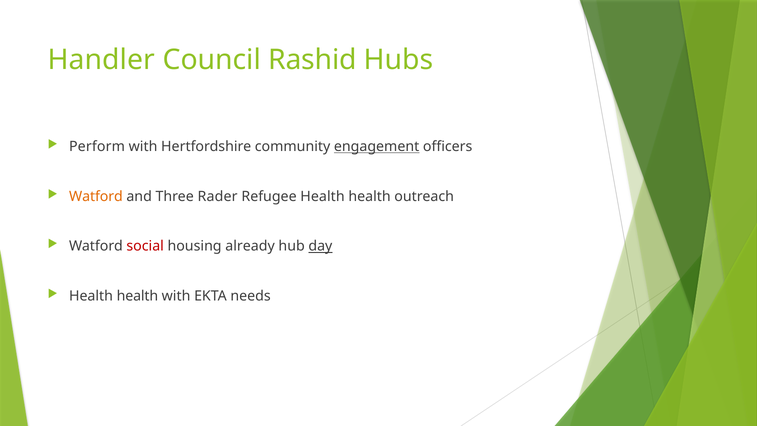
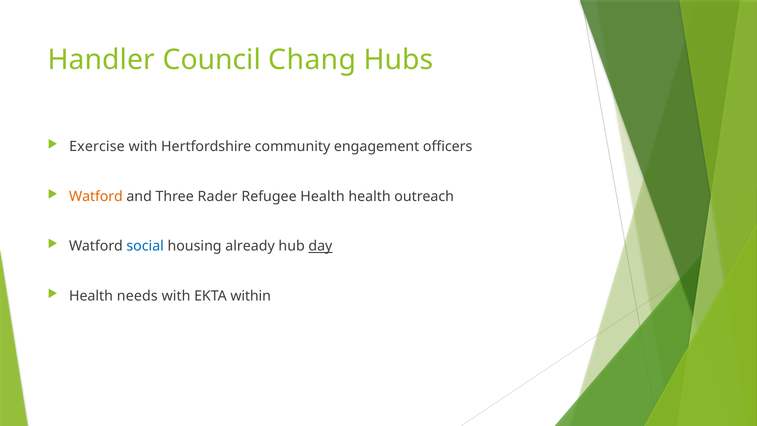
Rashid: Rashid -> Chang (312, 60)
Perform: Perform -> Exercise (97, 147)
engagement underline: present -> none (377, 147)
social colour: red -> blue (145, 246)
health: health -> needs (137, 296)
needs: needs -> within (251, 296)
